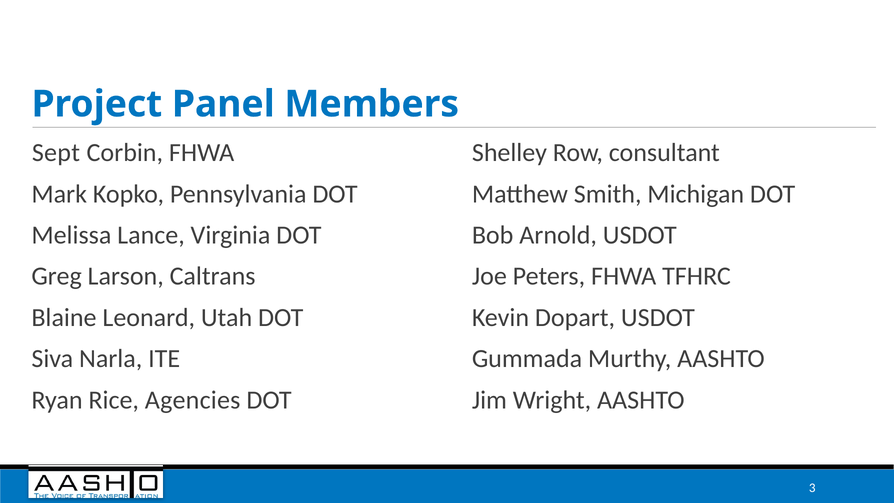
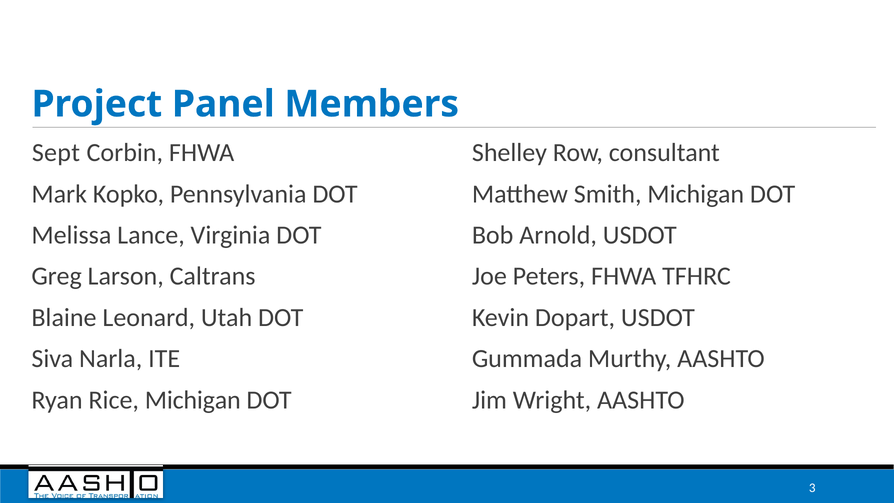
Rice Agencies: Agencies -> Michigan (193, 400)
